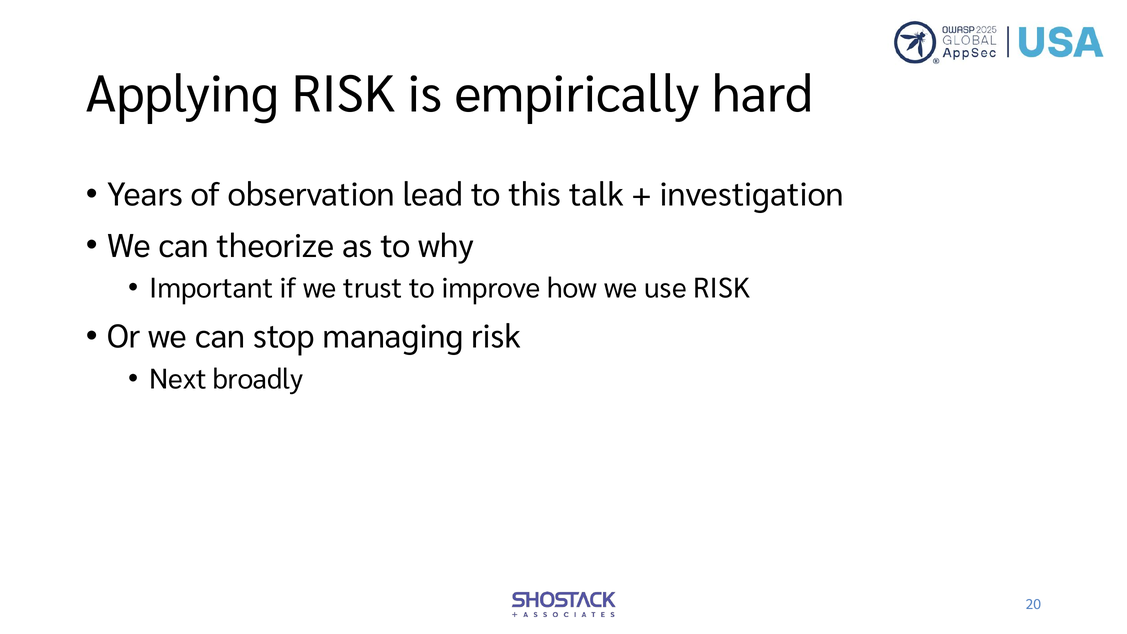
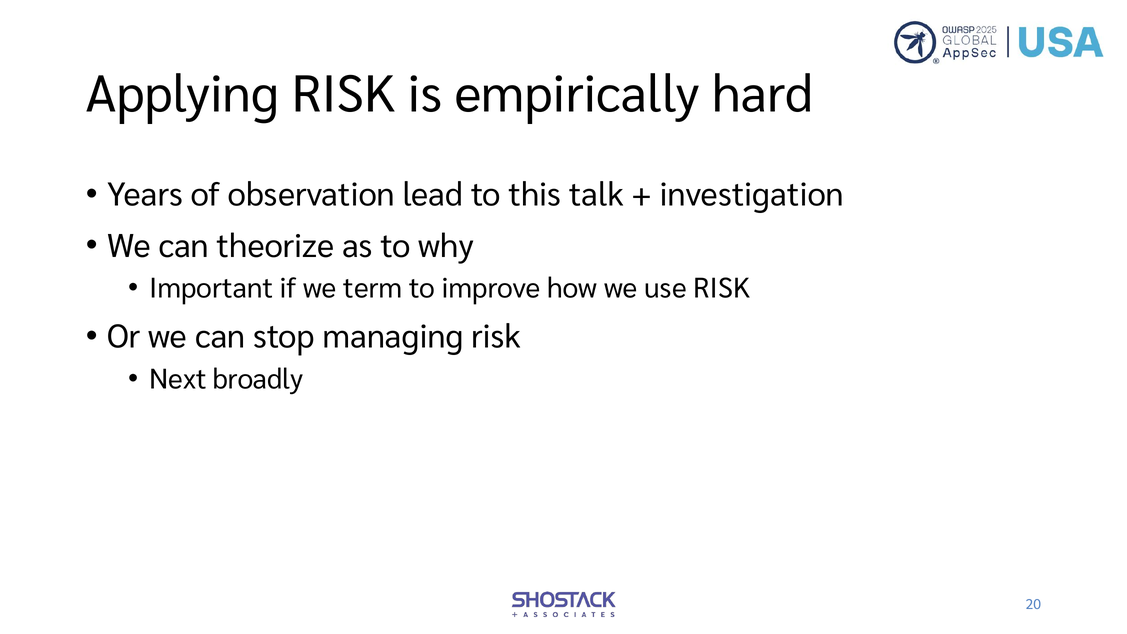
trust: trust -> term (373, 288)
